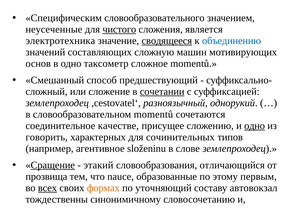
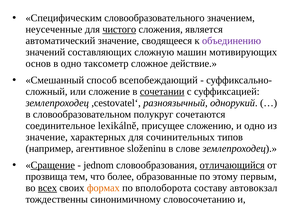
электротехника: электротехника -> автоматический (60, 41)
сводящееся underline: present -> none (167, 41)
объединению colour: blue -> purple (232, 41)
сложное momentů: momentů -> действие (194, 64)
предшествующий: предшествующий -> всепобеждающий (159, 80)
словообразовательном momentů: momentů -> полукруг (153, 115)
качестве: качестве -> lexikálně (118, 126)
одно underline: present -> none (255, 126)
говорить: говорить -> значение (47, 137)
этакий: этакий -> jednom (99, 165)
отличающийся underline: none -> present (232, 165)
nauce: nauce -> более (121, 177)
уточняющий: уточняющий -> вполоборота (163, 188)
